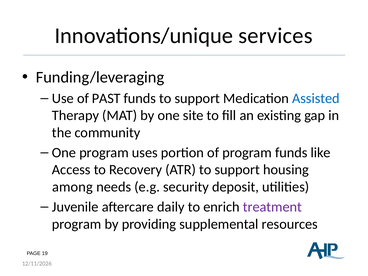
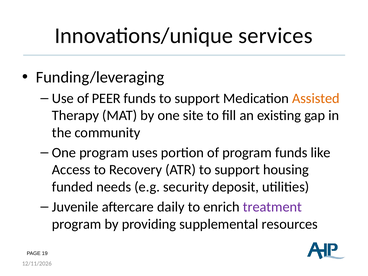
PAST: PAST -> PEER (106, 98)
Assisted colour: blue -> orange (316, 98)
among: among -> funded (73, 187)
